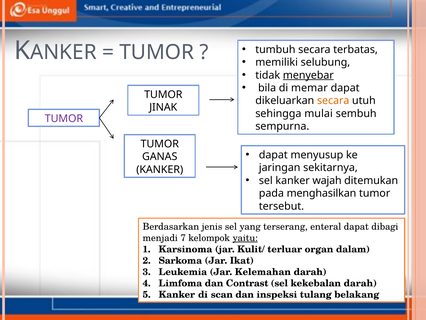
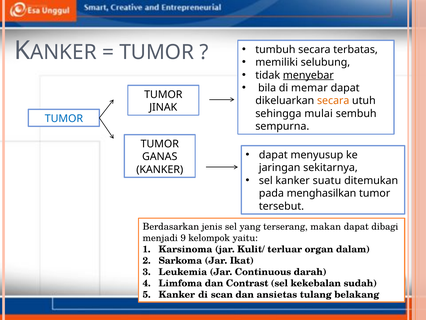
TUMOR colour: purple -> blue (64, 118)
wajah: wajah -> suatu (327, 180)
enteral: enteral -> makan (326, 226)
7: 7 -> 9 (183, 238)
yaitu underline: present -> none (245, 238)
Kelemahan: Kelemahan -> Continuous (263, 272)
kekebalan darah: darah -> sudah (360, 283)
inspeksi: inspeksi -> ansietas (277, 294)
